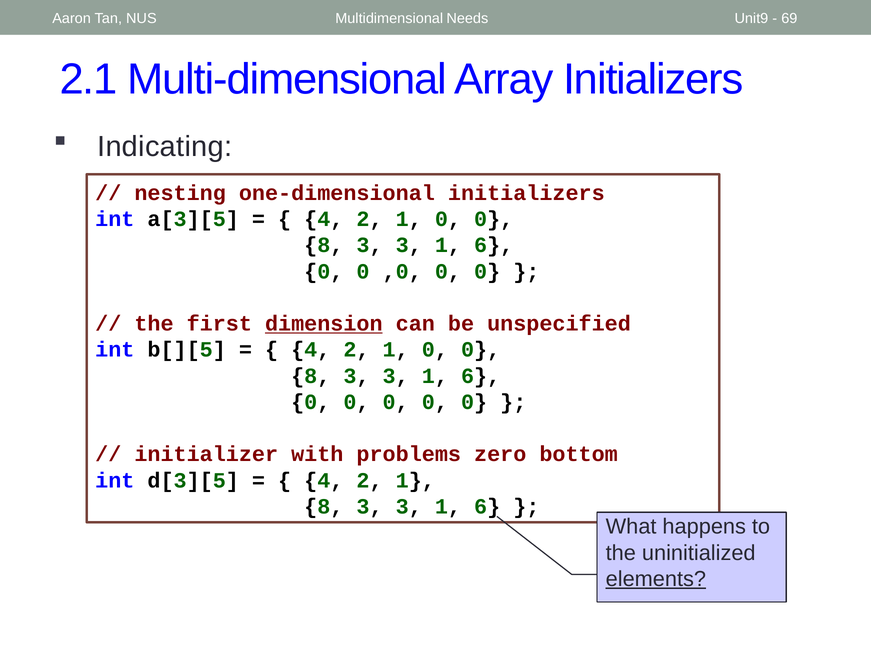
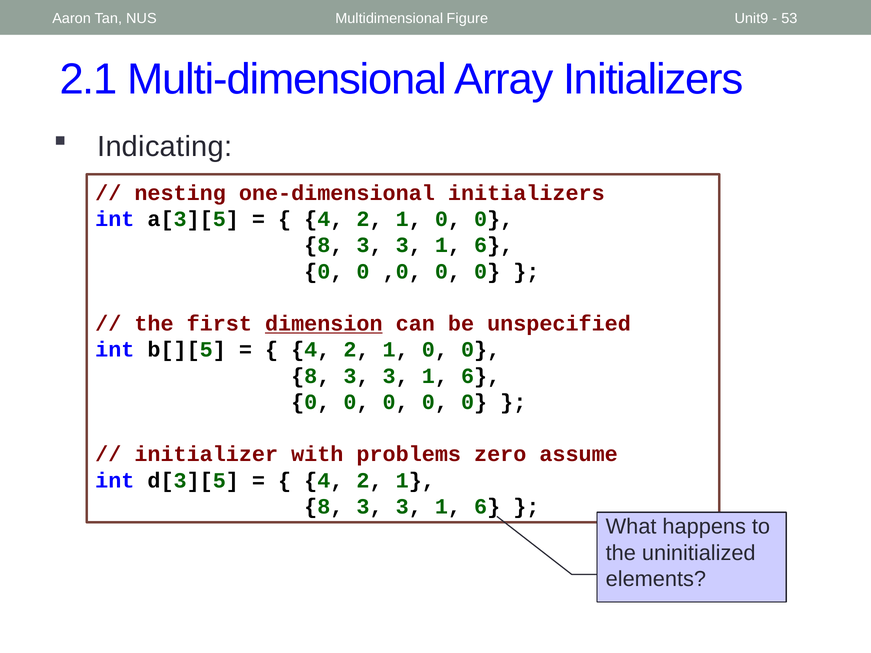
Needs: Needs -> Figure (467, 18)
69: 69 -> 53 (789, 18)
bottom: bottom -> assume (579, 454)
elements underline: present -> none (656, 579)
